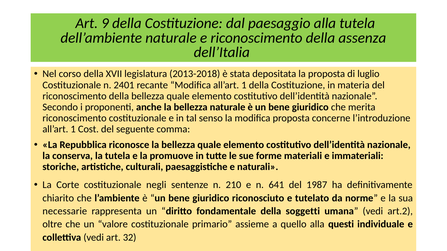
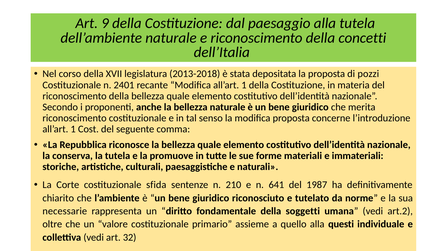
assenza: assenza -> concetti (362, 38)
luglio: luglio -> pozzi (368, 74)
negli: negli -> sfida (156, 185)
